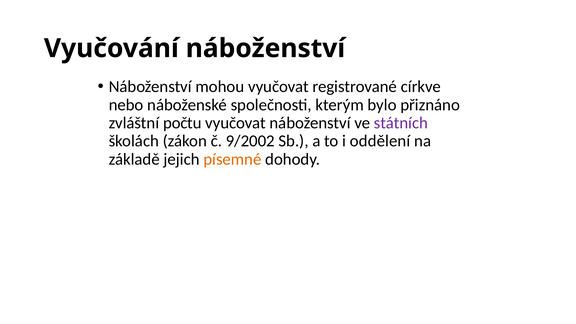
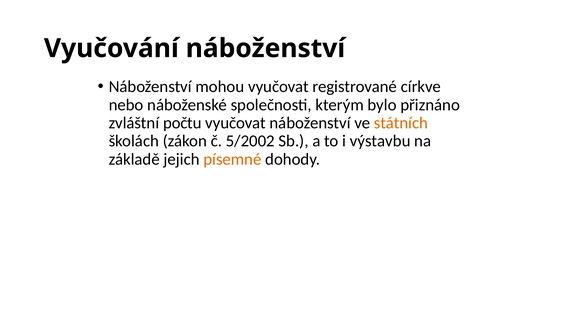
státních colour: purple -> orange (401, 123)
9/2002: 9/2002 -> 5/2002 (250, 141)
oddělení: oddělení -> výstavbu (380, 141)
